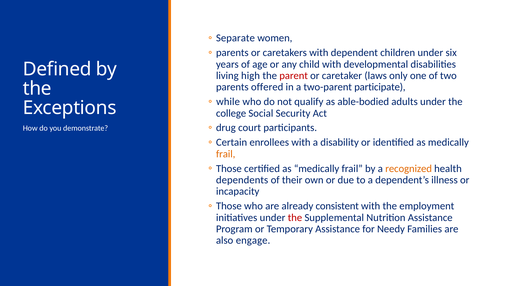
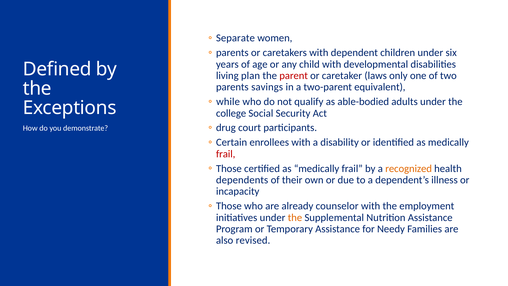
high: high -> plan (251, 76)
offered: offered -> savings (267, 87)
participate: participate -> equivalent (380, 87)
frail colour: orange -> red (226, 154)
consistent: consistent -> counselor (337, 206)
the colour: red -> orange (295, 217)
engage: engage -> revised (253, 240)
